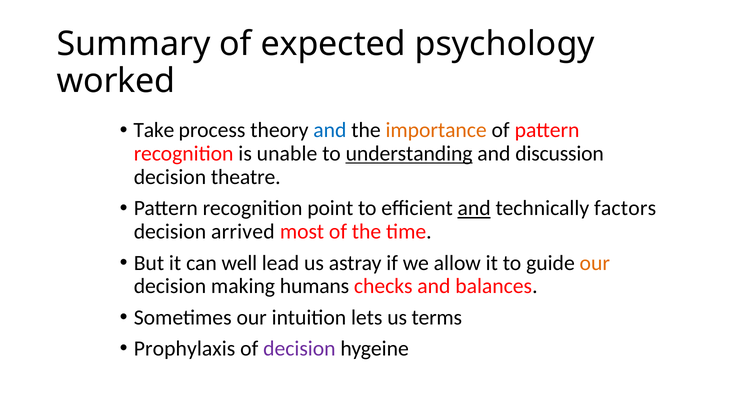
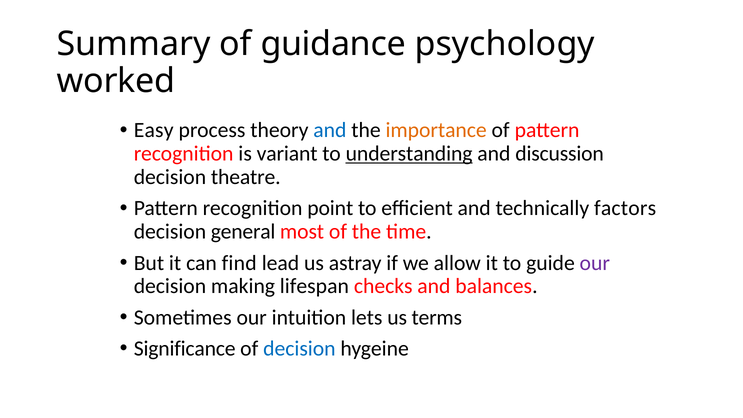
expected: expected -> guidance (333, 44)
Take: Take -> Easy (154, 130)
unable: unable -> variant (287, 154)
and underline: present -> none (474, 208)
arrived: arrived -> general (243, 232)
well: well -> find (239, 263)
our colour: orange -> purple (595, 263)
humans: humans -> lifespan (314, 286)
Prophylaxis: Prophylaxis -> Significance (185, 349)
decision colour: purple -> blue (299, 349)
